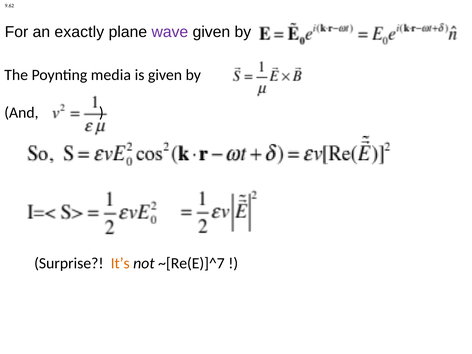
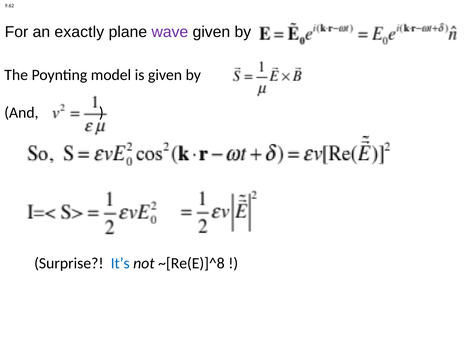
media: media -> model (111, 75)
It’s colour: orange -> blue (120, 263)
~[Re(E)]^7: ~[Re(E)]^7 -> ~[Re(E)]^8 (191, 263)
